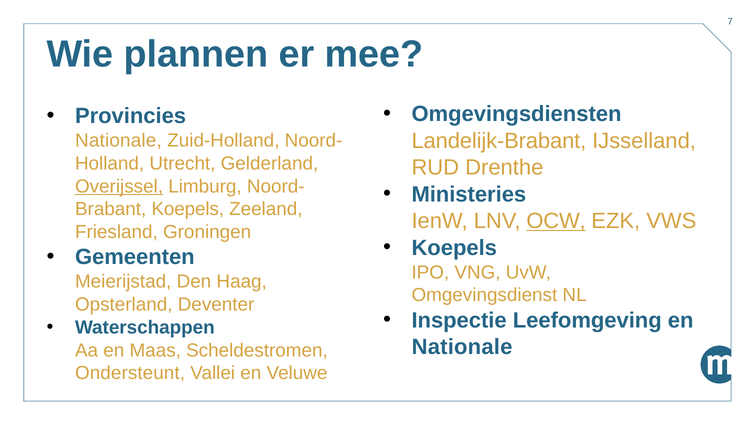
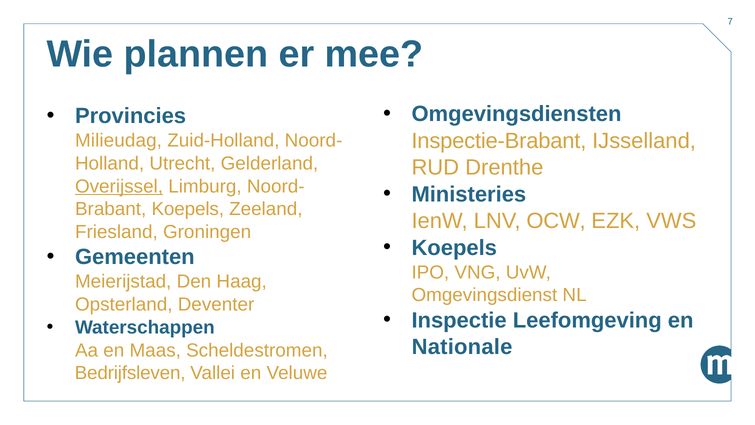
Landelijk-Brabant: Landelijk-Brabant -> Inspectie-Brabant (499, 141)
Nationale: Nationale -> Milieudag (118, 140)
OCW underline: present -> none (556, 221)
Ondersteunt: Ondersteunt -> Bedrijfsleven (130, 373)
